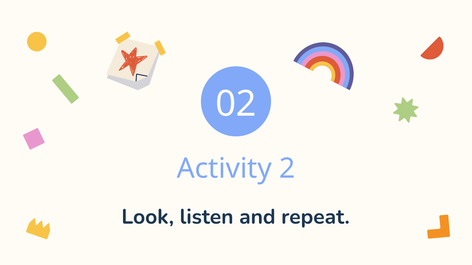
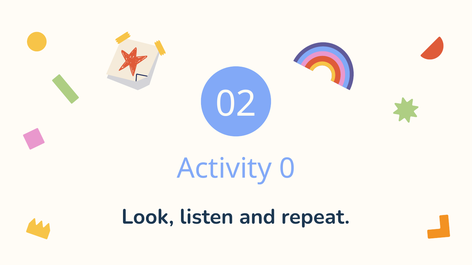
2: 2 -> 0 (287, 169)
